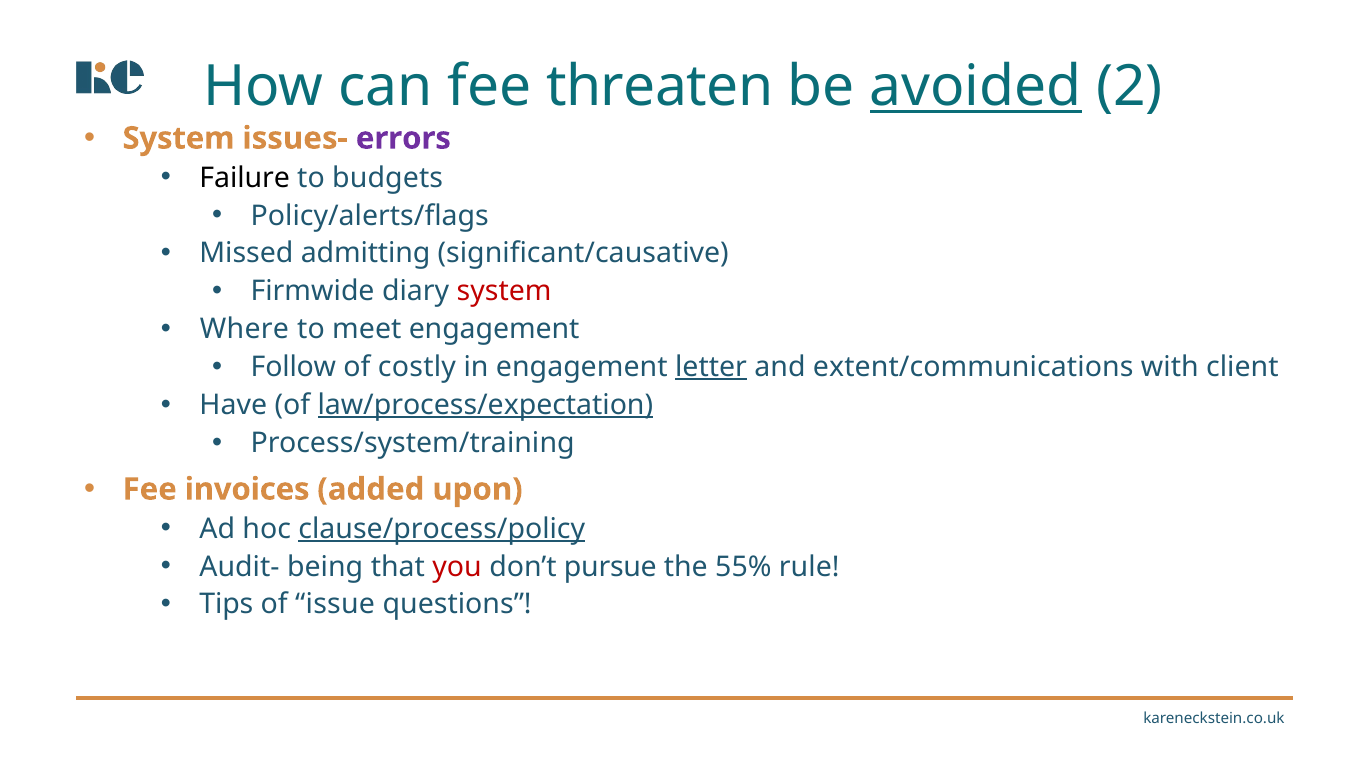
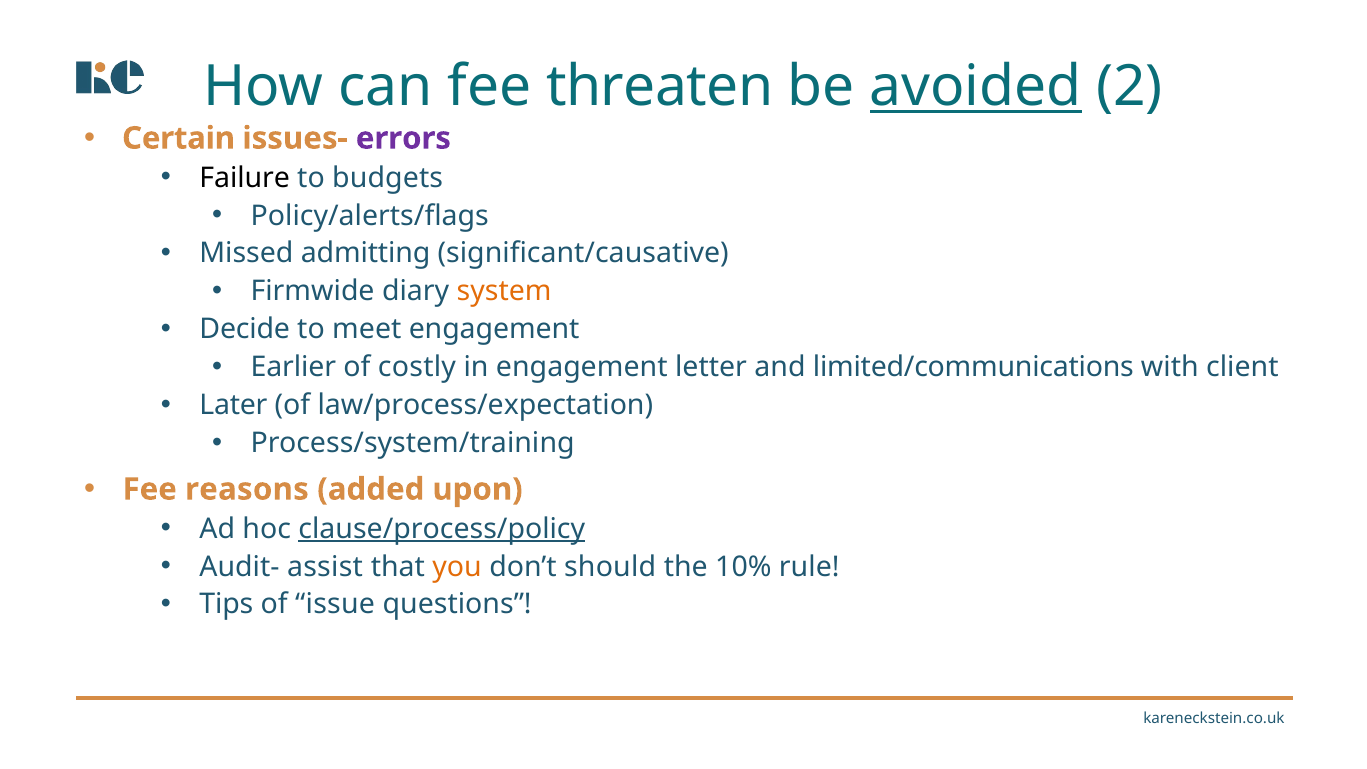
System: System -> Certain (179, 138)
system colour: red -> orange (504, 291)
Where: Where -> Decide (245, 329)
Follow: Follow -> Earlier (293, 367)
letter underline: present -> none (711, 367)
extent/communications: extent/communications -> limited/communications (973, 367)
Have: Have -> Later (233, 405)
law/process/expectation underline: present -> none (485, 405)
invoices: invoices -> reasons (247, 489)
being: being -> assist (325, 567)
you colour: red -> orange (457, 567)
pursue: pursue -> should (610, 567)
55%: 55% -> 10% (743, 567)
